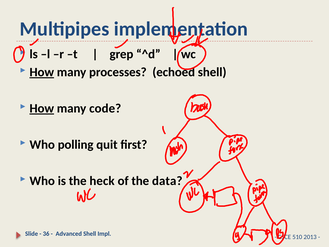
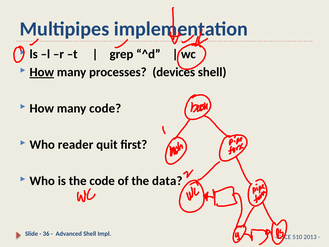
echoed: echoed -> devices (174, 72)
How underline: present -> none (42, 108)
polling: polling -> reader (76, 145)
the heck: heck -> code (102, 181)
